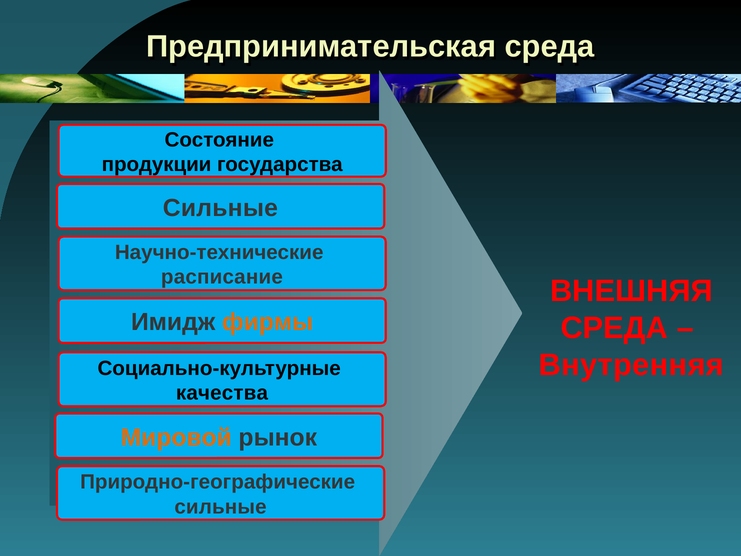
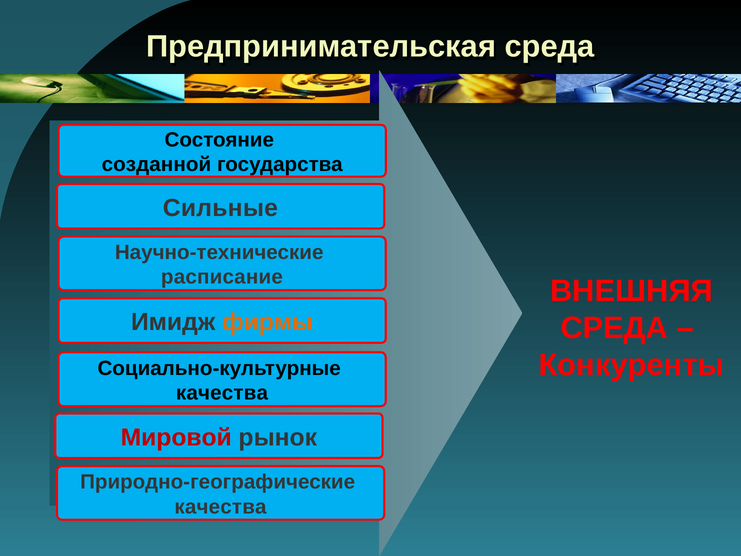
продукции: продукции -> созданной (156, 164)
Внутренняя: Внутренняя -> Конкуренты (631, 365)
Мировой colour: orange -> red (176, 437)
сильные: сильные -> качества (220, 506)
